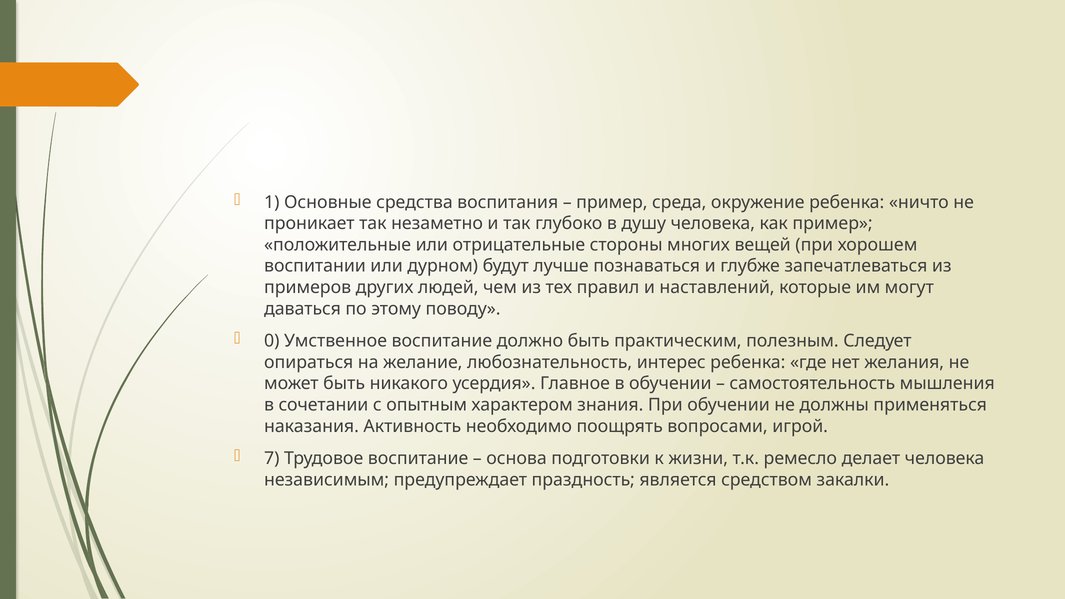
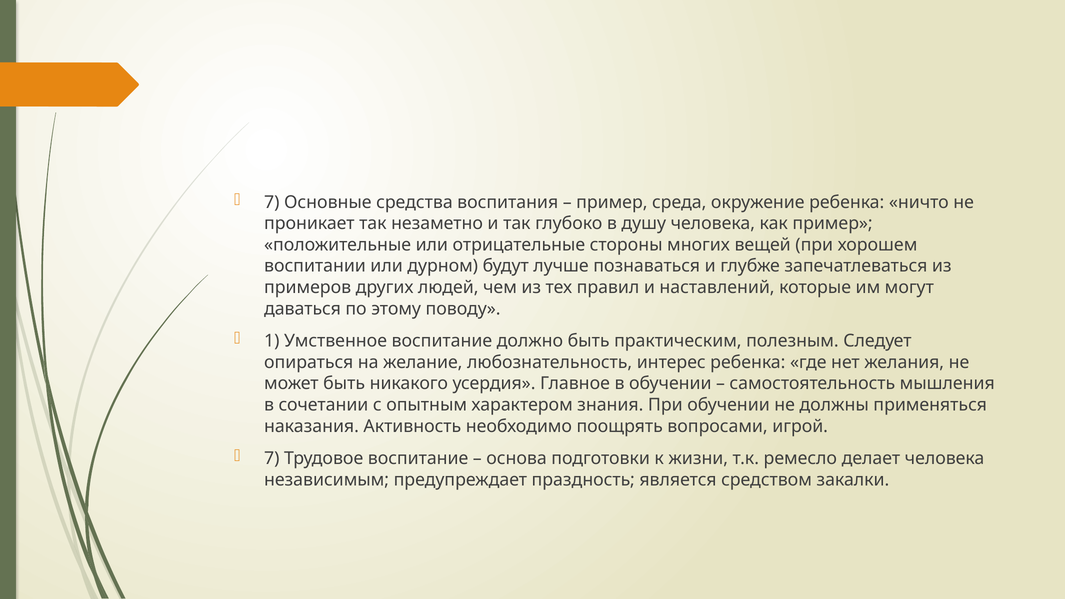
1: 1 -> 7 (272, 202)
0: 0 -> 1 (272, 341)
